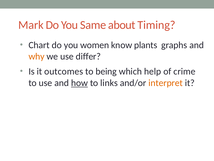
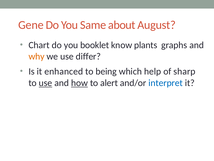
Mark: Mark -> Gene (31, 25)
Timing: Timing -> August (157, 25)
women: women -> booklet (95, 45)
outcomes: outcomes -> enhanced (64, 71)
crime: crime -> sharp (184, 71)
use underline: none -> present (45, 83)
links: links -> alert (109, 83)
interpret colour: orange -> blue (166, 83)
